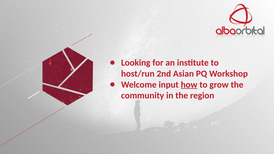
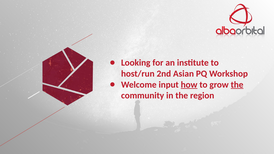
the underline: none -> present (237, 85)
